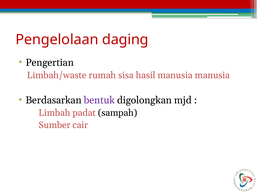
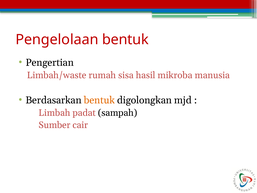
Pengelolaan daging: daging -> bentuk (125, 39)
hasil manusia: manusia -> mikroba (175, 75)
bentuk colour: purple -> orange (99, 100)
